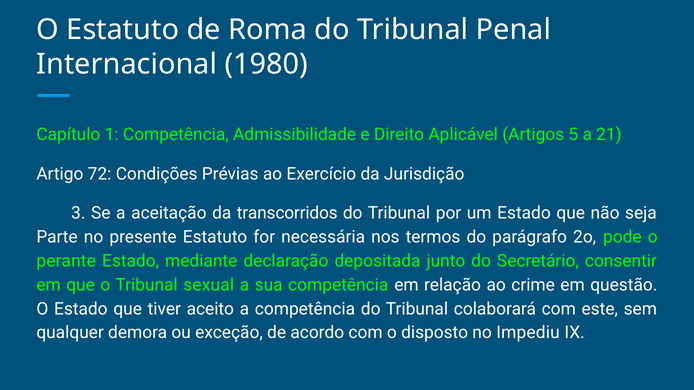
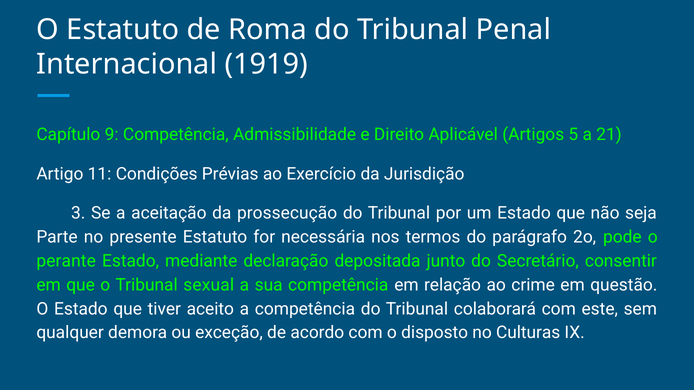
1980: 1980 -> 1919 (266, 65)
1: 1 -> 9 (112, 135)
72: 72 -> 11 (100, 174)
transcorridos: transcorridos -> prossecução (287, 213)
Impediu: Impediu -> Culturas (528, 333)
